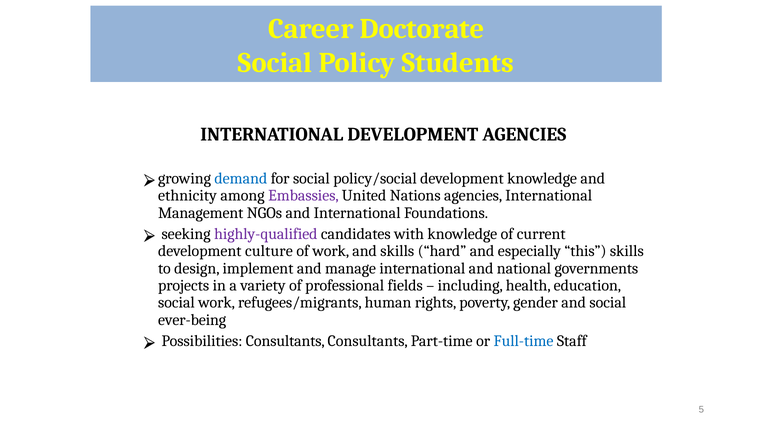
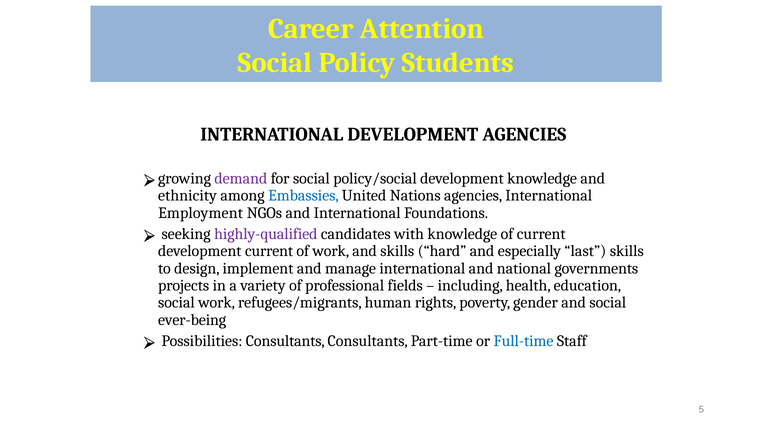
Doctorate: Doctorate -> Attention (422, 29)
demand colour: blue -> purple (241, 178)
Embassies colour: purple -> blue (303, 196)
Management: Management -> Employment (201, 213)
development culture: culture -> current (269, 251)
this: this -> last (585, 251)
